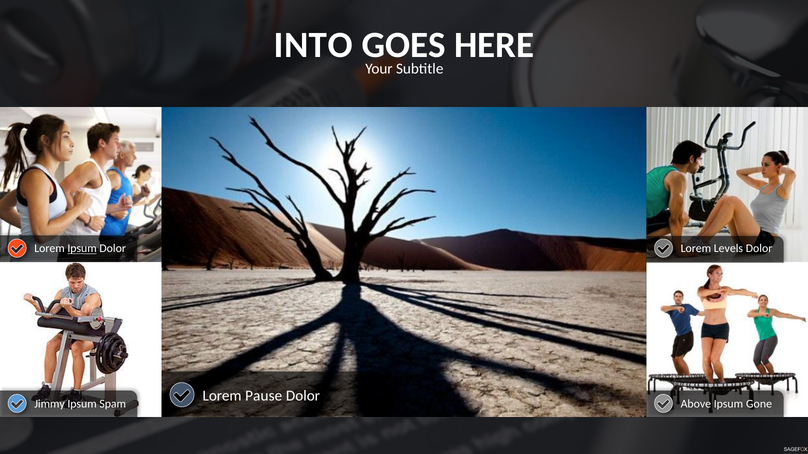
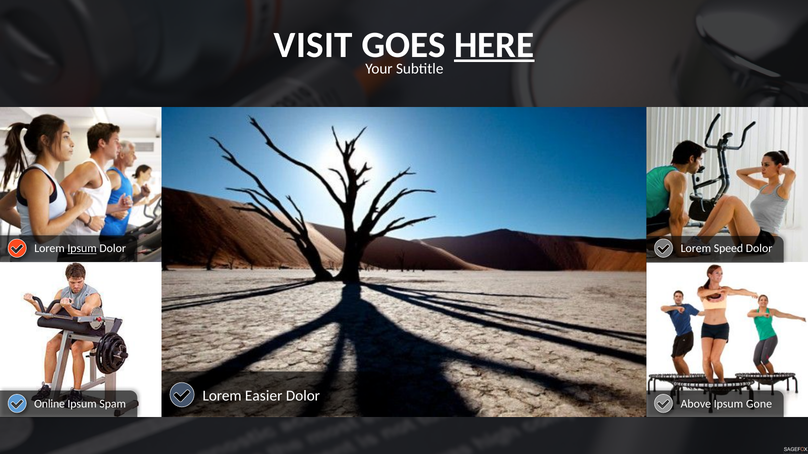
INTO: INTO -> VISIT (313, 45)
HERE underline: none -> present (494, 45)
Levels: Levels -> Speed (728, 249)
Pause: Pause -> Easier (264, 396)
Jimmy: Jimmy -> Online (50, 404)
